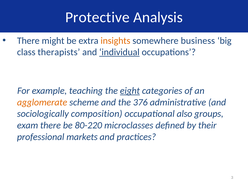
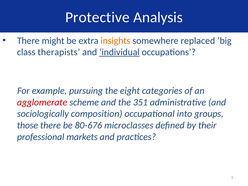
business: business -> replaced (198, 41)
teaching: teaching -> pursuing (86, 91)
eight underline: present -> none (130, 91)
agglomerate colour: orange -> red (42, 102)
376: 376 -> 351 (140, 102)
also: also -> into (184, 114)
exam: exam -> those (28, 125)
80-220: 80-220 -> 80-676 (88, 125)
